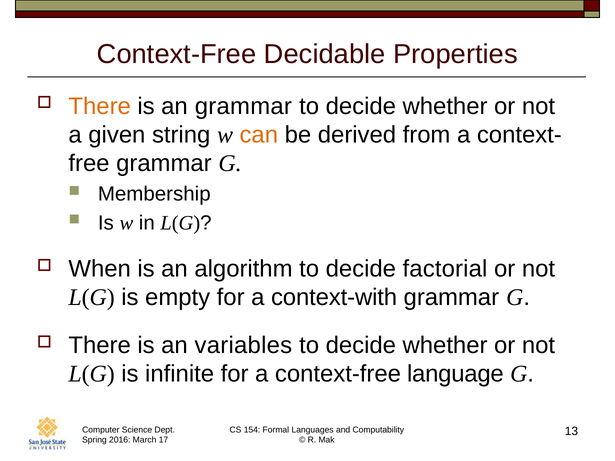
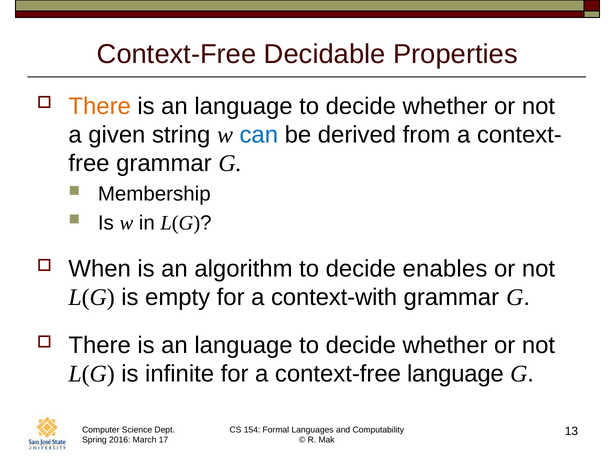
grammar: grammar -> language (244, 106)
can colour: orange -> blue (259, 135)
factorial: factorial -> enables (445, 269)
variables: variables -> language (244, 345)
